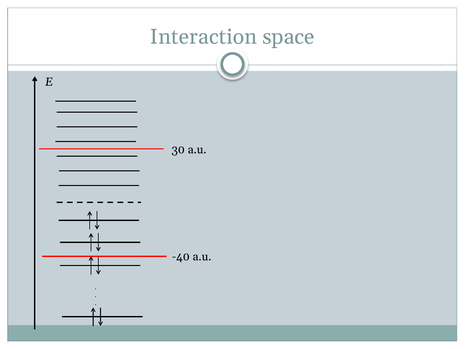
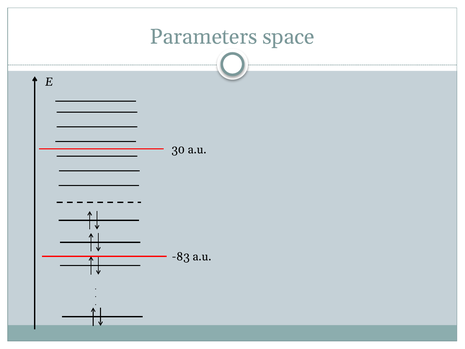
Interaction: Interaction -> Parameters (204, 37)
-40: -40 -> -83 (181, 257)
